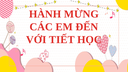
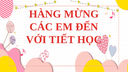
HÀNH: HÀNH -> HÀNG (45, 14)
